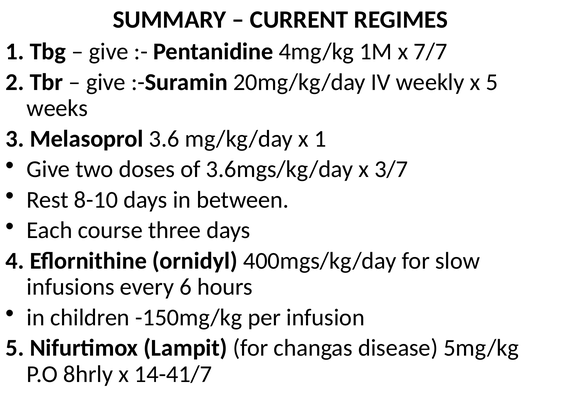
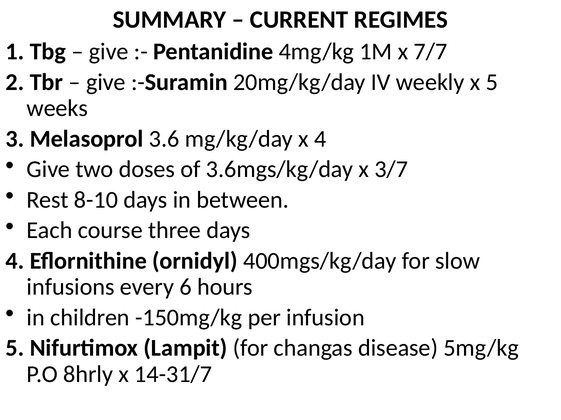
x 1: 1 -> 4 (320, 139)
14-41/7: 14-41/7 -> 14-31/7 (173, 375)
